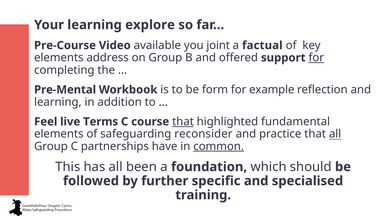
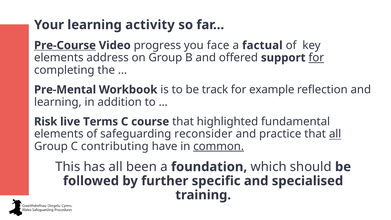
explore: explore -> activity (150, 25)
Pre-Course underline: none -> present (65, 45)
available: available -> progress (157, 45)
joint: joint -> face (218, 45)
form: form -> track (215, 90)
Feel: Feel -> Risk (46, 122)
that underline: present -> none (183, 122)
partnerships: partnerships -> contributing (115, 146)
